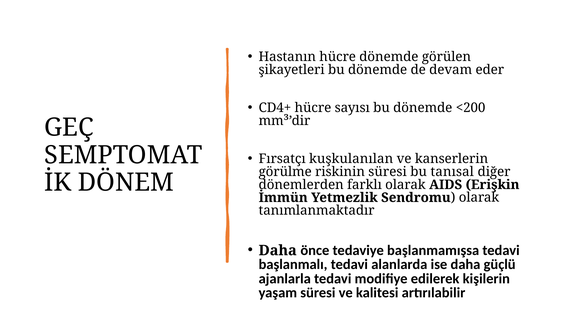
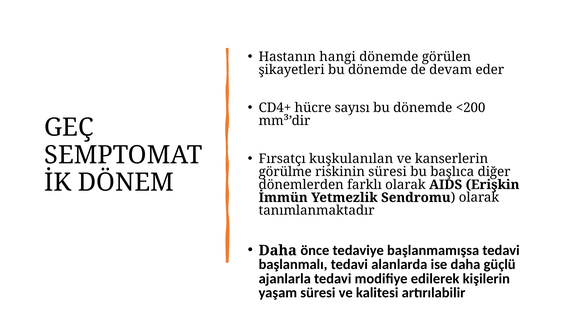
Hastanın hücre: hücre -> hangi (338, 57)
tanısal: tanısal -> başlıca (452, 172)
